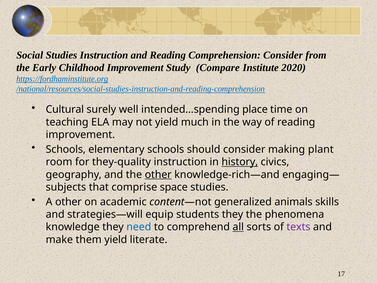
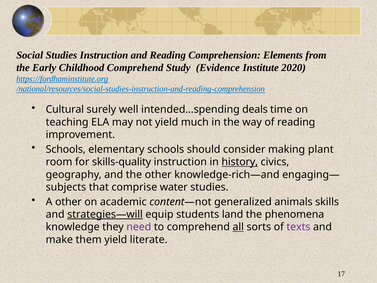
Comprehension Consider: Consider -> Elements (283, 55)
Childhood Improvement: Improvement -> Comprehend (135, 68)
Compare: Compare -> Evidence (218, 68)
place: place -> deals (255, 109)
they-quality: they-quality -> skills-quality (122, 162)
other underline: present -> none (158, 174)
space: space -> water (174, 187)
strategies—will underline: none -> present (105, 214)
students they: they -> land (233, 214)
need colour: blue -> purple (139, 227)
